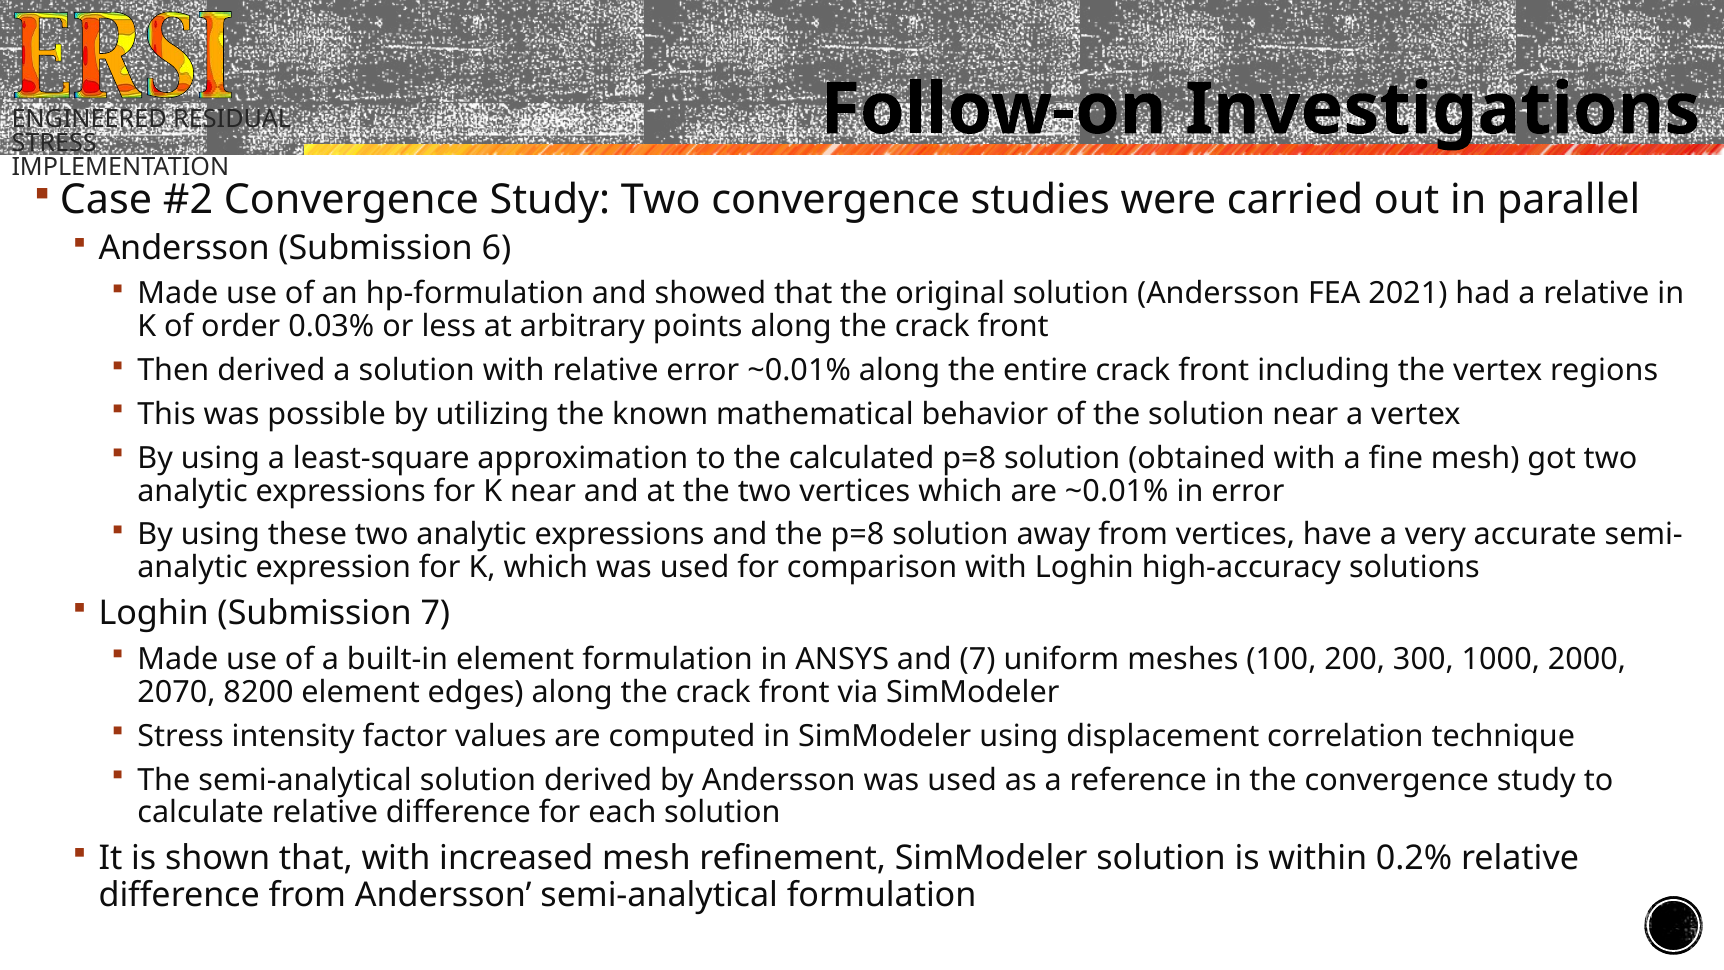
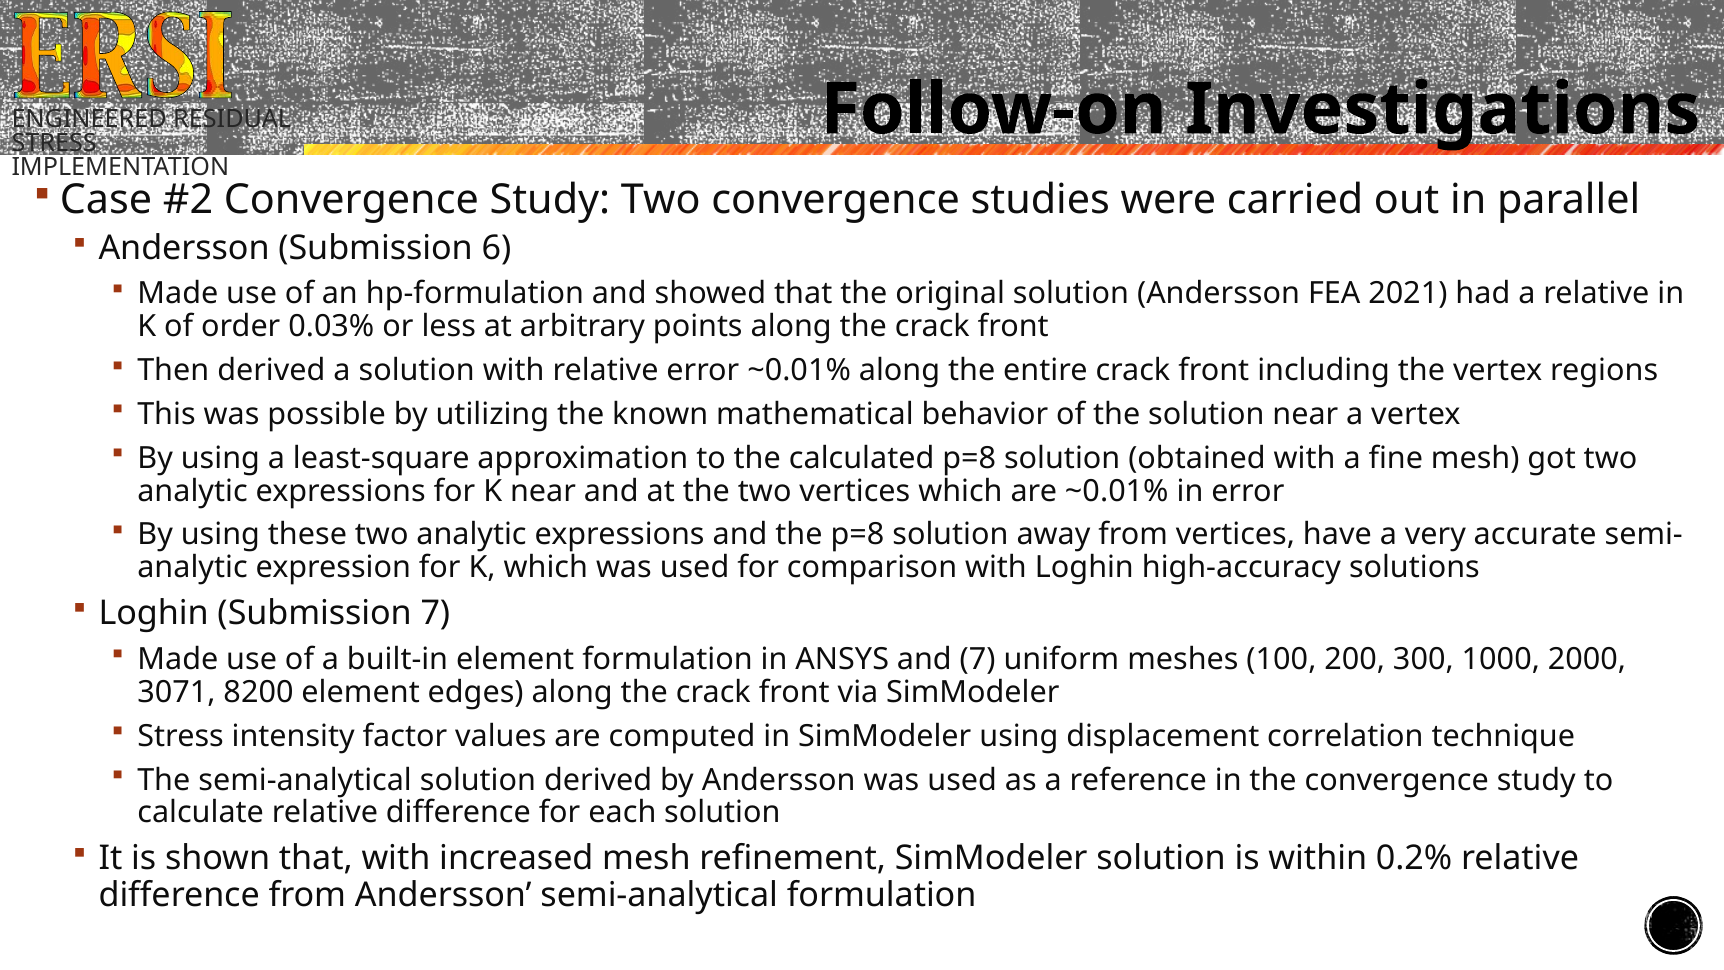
2070: 2070 -> 3071 (176, 692)
